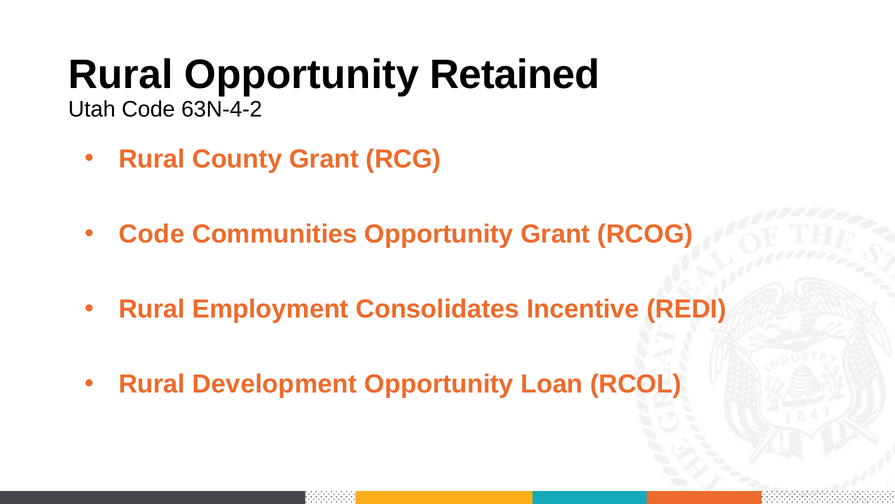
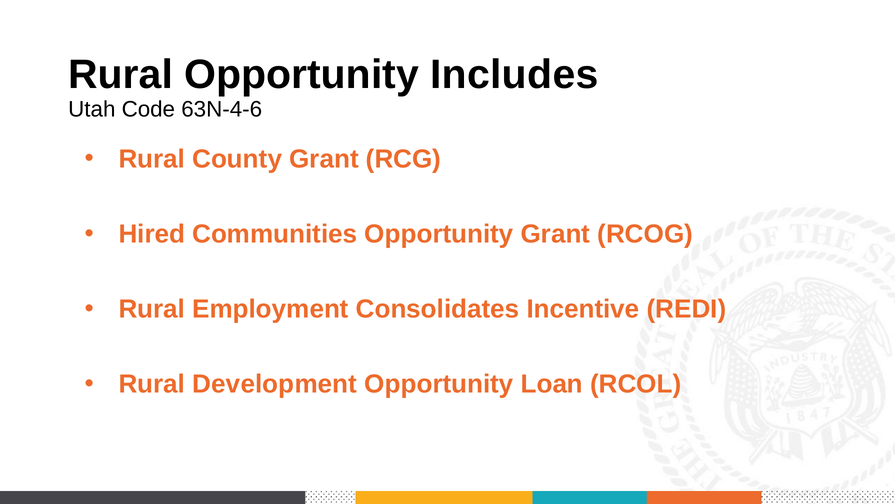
Retained: Retained -> Includes (514, 75)
63N-4-2: 63N-4-2 -> 63N-4-6 (222, 109)
Code: Code -> Hired (152, 234)
